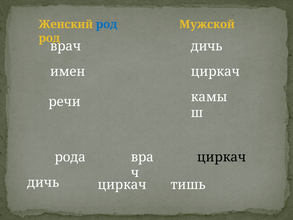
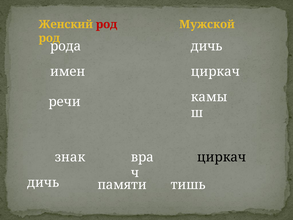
род colour: blue -> red (107, 24)
врач: врач -> рода (66, 46)
рода: рода -> знак (70, 157)
циркач: циркач -> памяти (122, 185)
